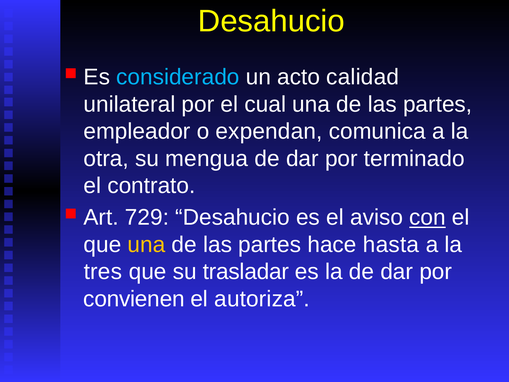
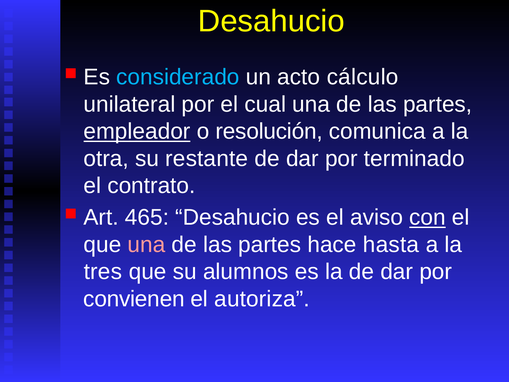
calidad: calidad -> cálculo (363, 77)
empleador underline: none -> present (137, 131)
expendan: expendan -> resolución (269, 131)
mengua: mengua -> restante (207, 159)
729: 729 -> 465 (147, 217)
una colour: yellow -> pink (146, 245)
trasladar: trasladar -> alumnos (246, 272)
